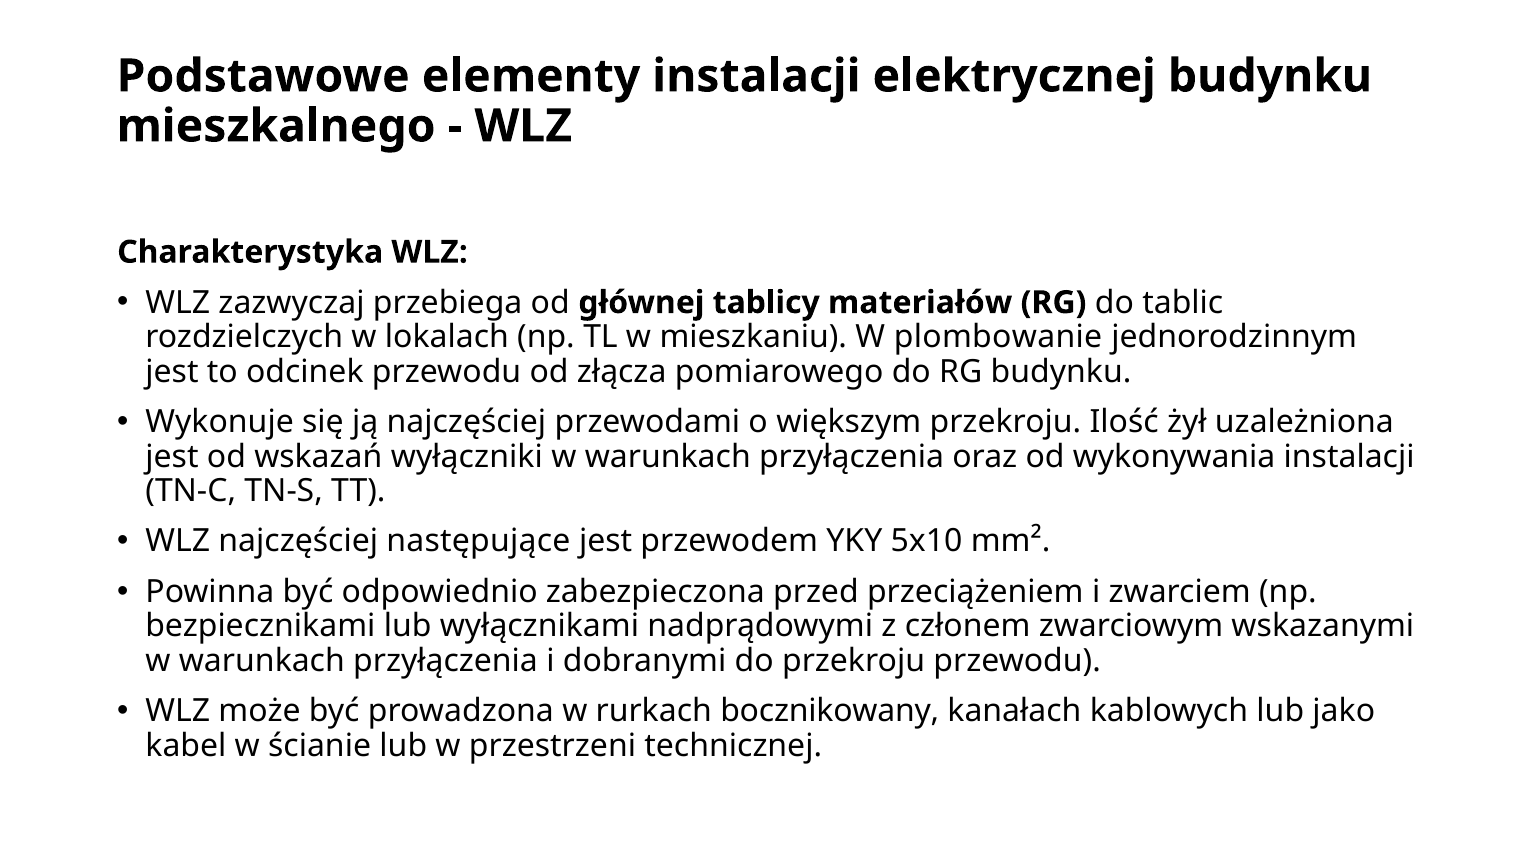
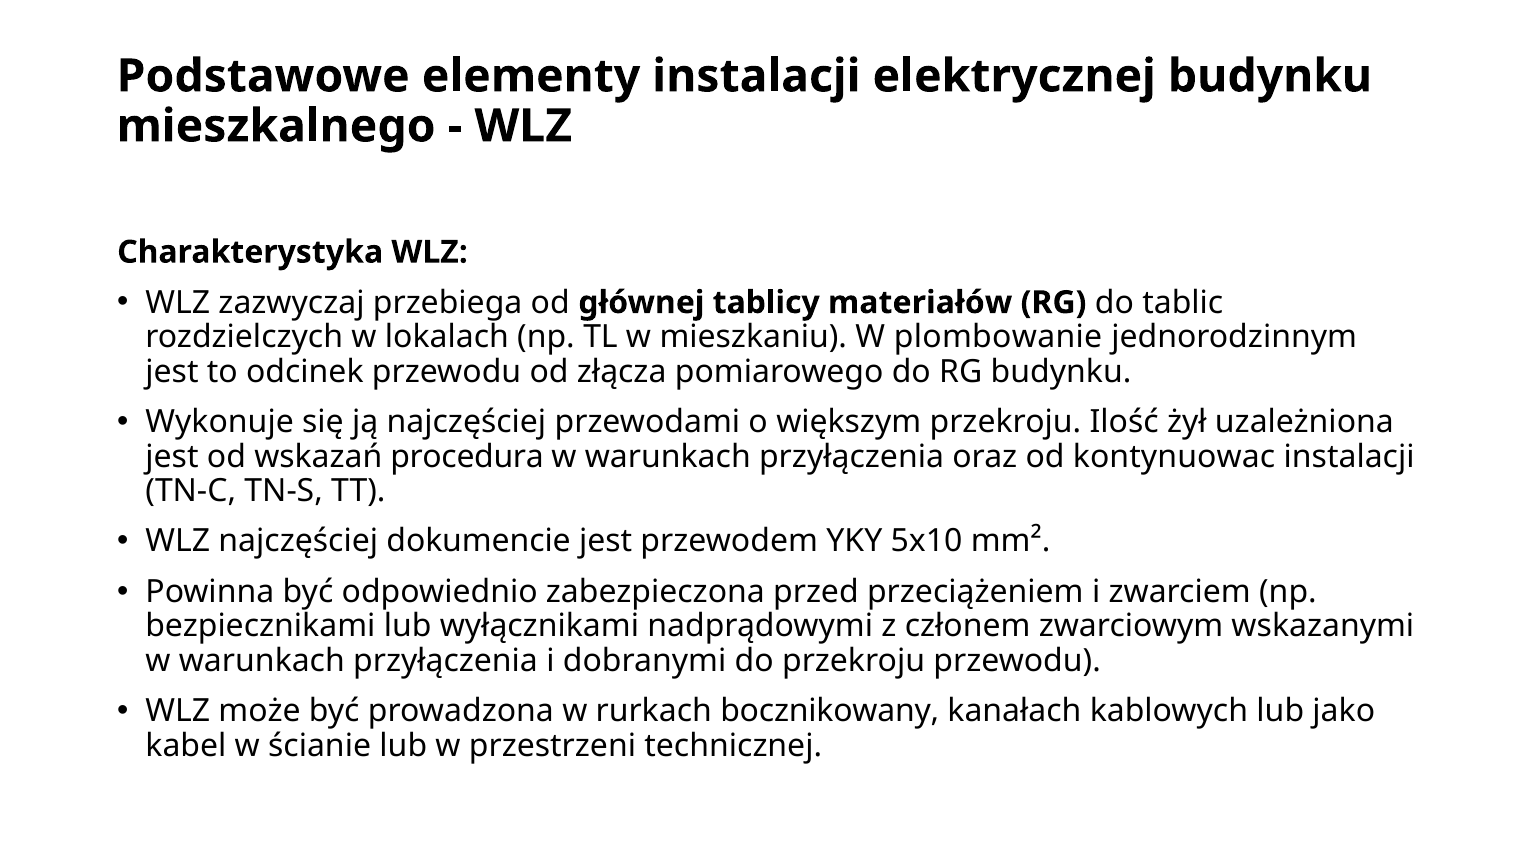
wyłączniki: wyłączniki -> procedura (467, 457)
wykonywania: wykonywania -> kontynuowac (1174, 457)
następujące: następujące -> dokumencie (479, 542)
